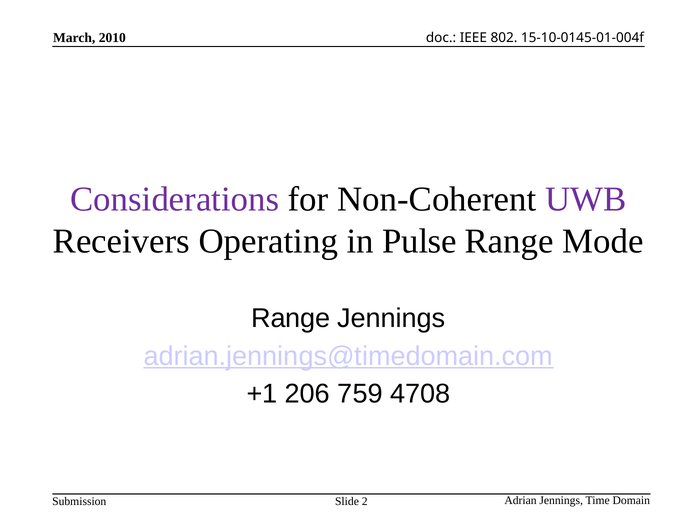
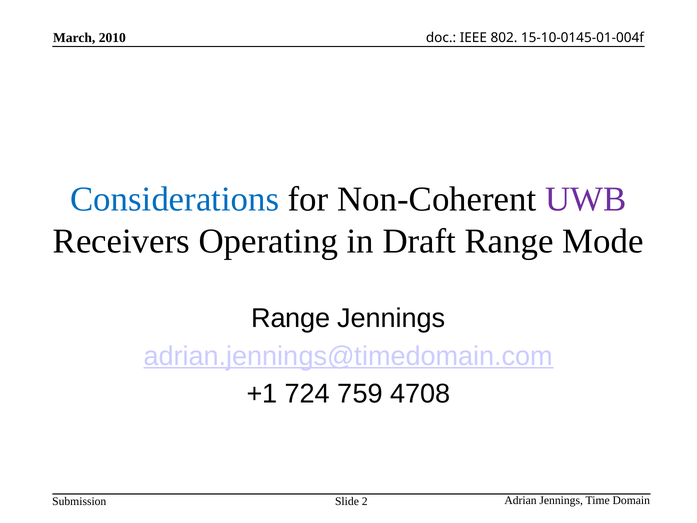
Considerations colour: purple -> blue (175, 199)
Pulse: Pulse -> Draft (419, 241)
206: 206 -> 724 (307, 394)
